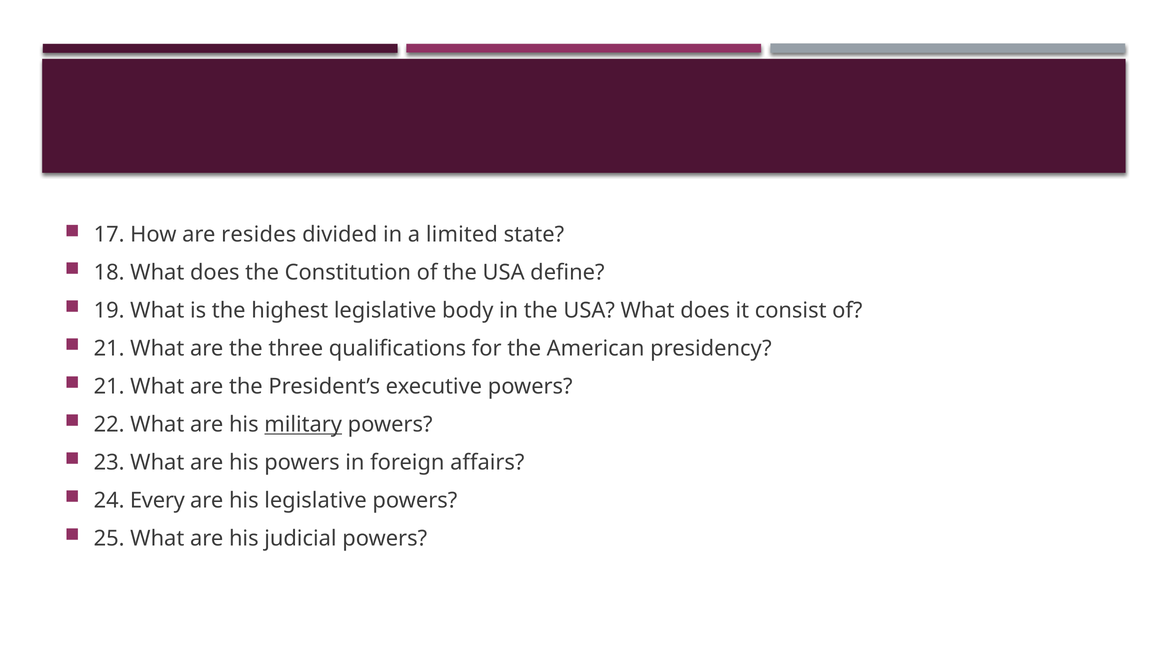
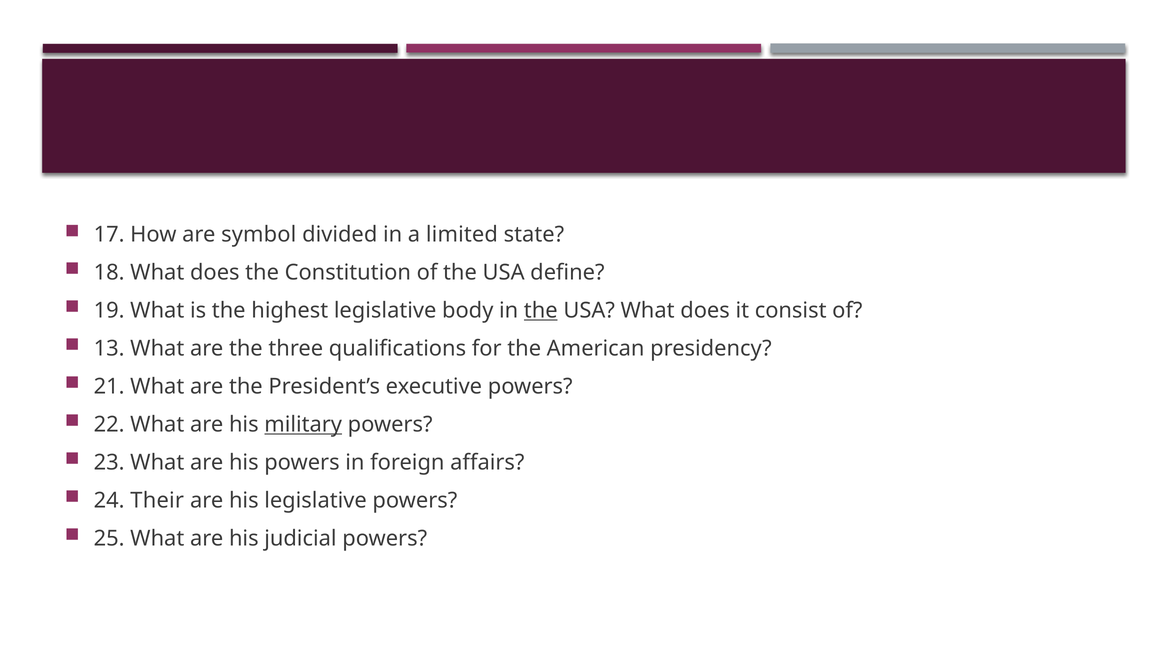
resides: resides -> symbol (259, 235)
the underline: none -> present (541, 311)
21: 21 -> 13 (109, 349)
Every: Every -> Their (157, 501)
